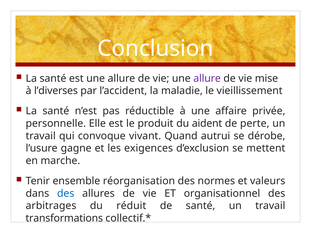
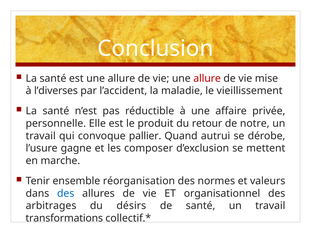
allure colour: purple -> red (207, 78)
aident: aident -> retour (207, 124)
perte: perte -> notre (255, 124)
vivant: vivant -> pallier (145, 136)
exigences: exigences -> composer (149, 148)
réduit: réduit -> désirs (131, 206)
